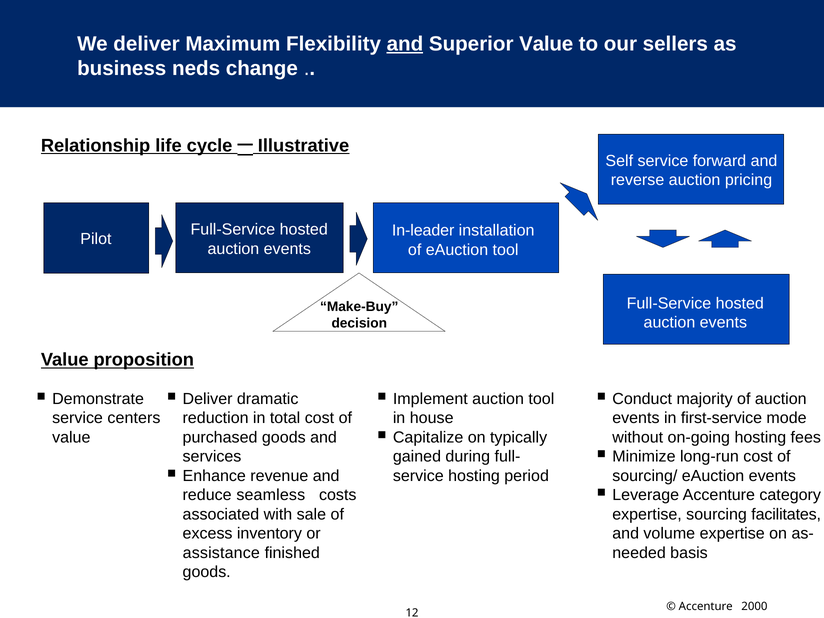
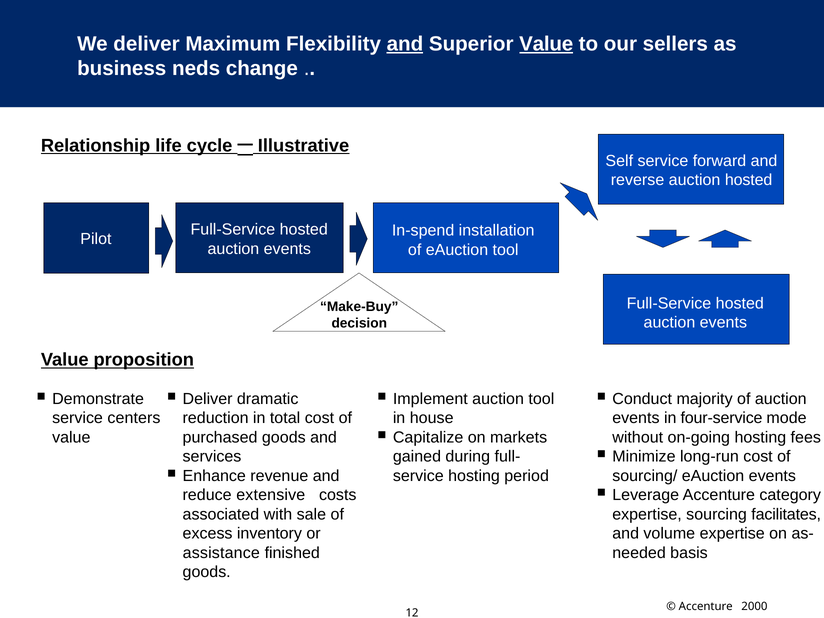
Value underline: none -> present (546, 44)
auction pricing: pricing -> hosted (749, 180)
In-leader: In-leader -> In-spend (423, 230)
first-service: first-service -> four-service (722, 418)
typically: typically -> markets (519, 437)
seamless: seamless -> extensive (271, 495)
